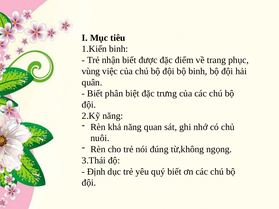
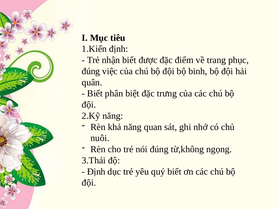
1.Kiến binh: binh -> định (119, 49)
vùng: vùng -> đúng (91, 71)
